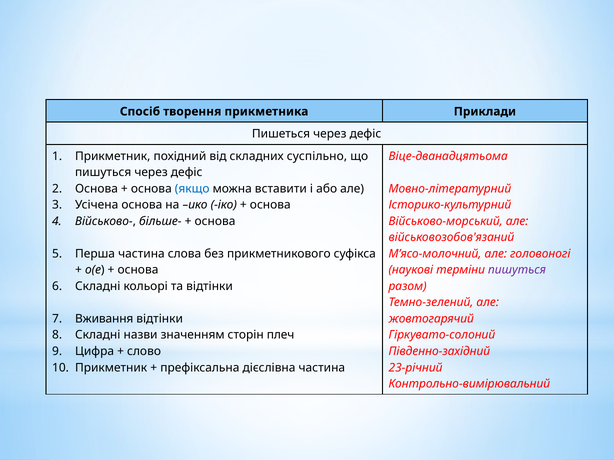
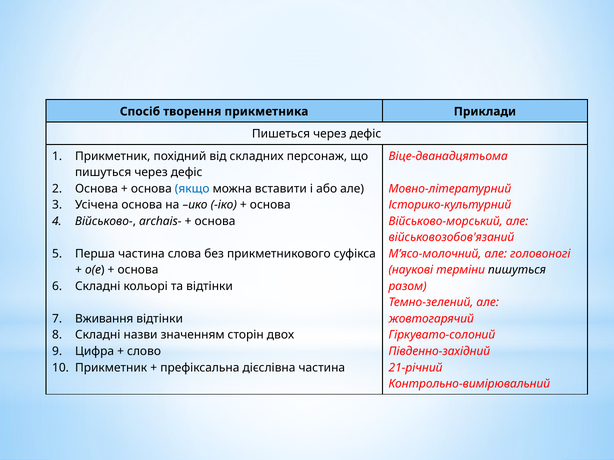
суспільно: суспільно -> персонаж (317, 156)
більше-: більше- -> archais- (160, 222)
пишуться colour: purple -> black (517, 270)
плеч: плеч -> двох (281, 335)
23-річний: 23-річний -> 21-річний (416, 368)
